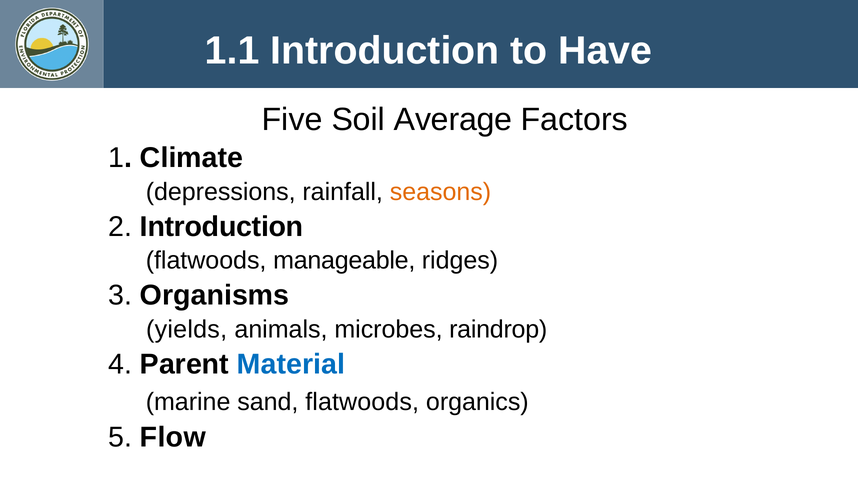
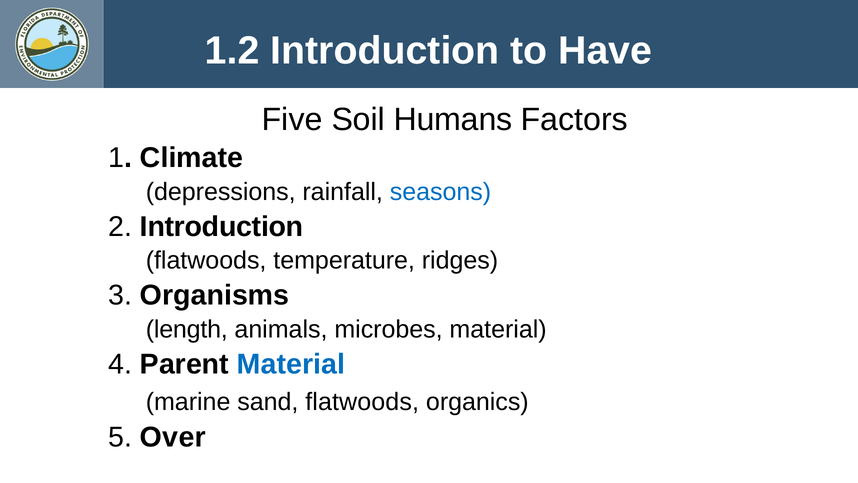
1.1: 1.1 -> 1.2 (232, 51)
Average: Average -> Humans (453, 120)
seasons colour: orange -> blue (441, 192)
manageable: manageable -> temperature (344, 260)
yields: yields -> length (187, 329)
microbes raindrop: raindrop -> material (498, 329)
Flow: Flow -> Over (173, 437)
